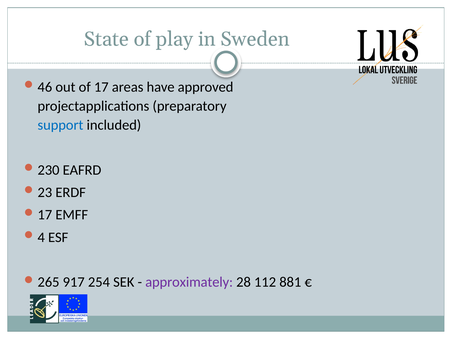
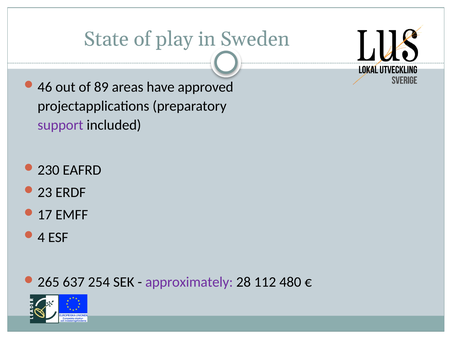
17: 17 -> 89 (101, 87)
support colour: blue -> purple (60, 125)
917: 917 -> 637 (74, 282)
881: 881 -> 480 (290, 282)
